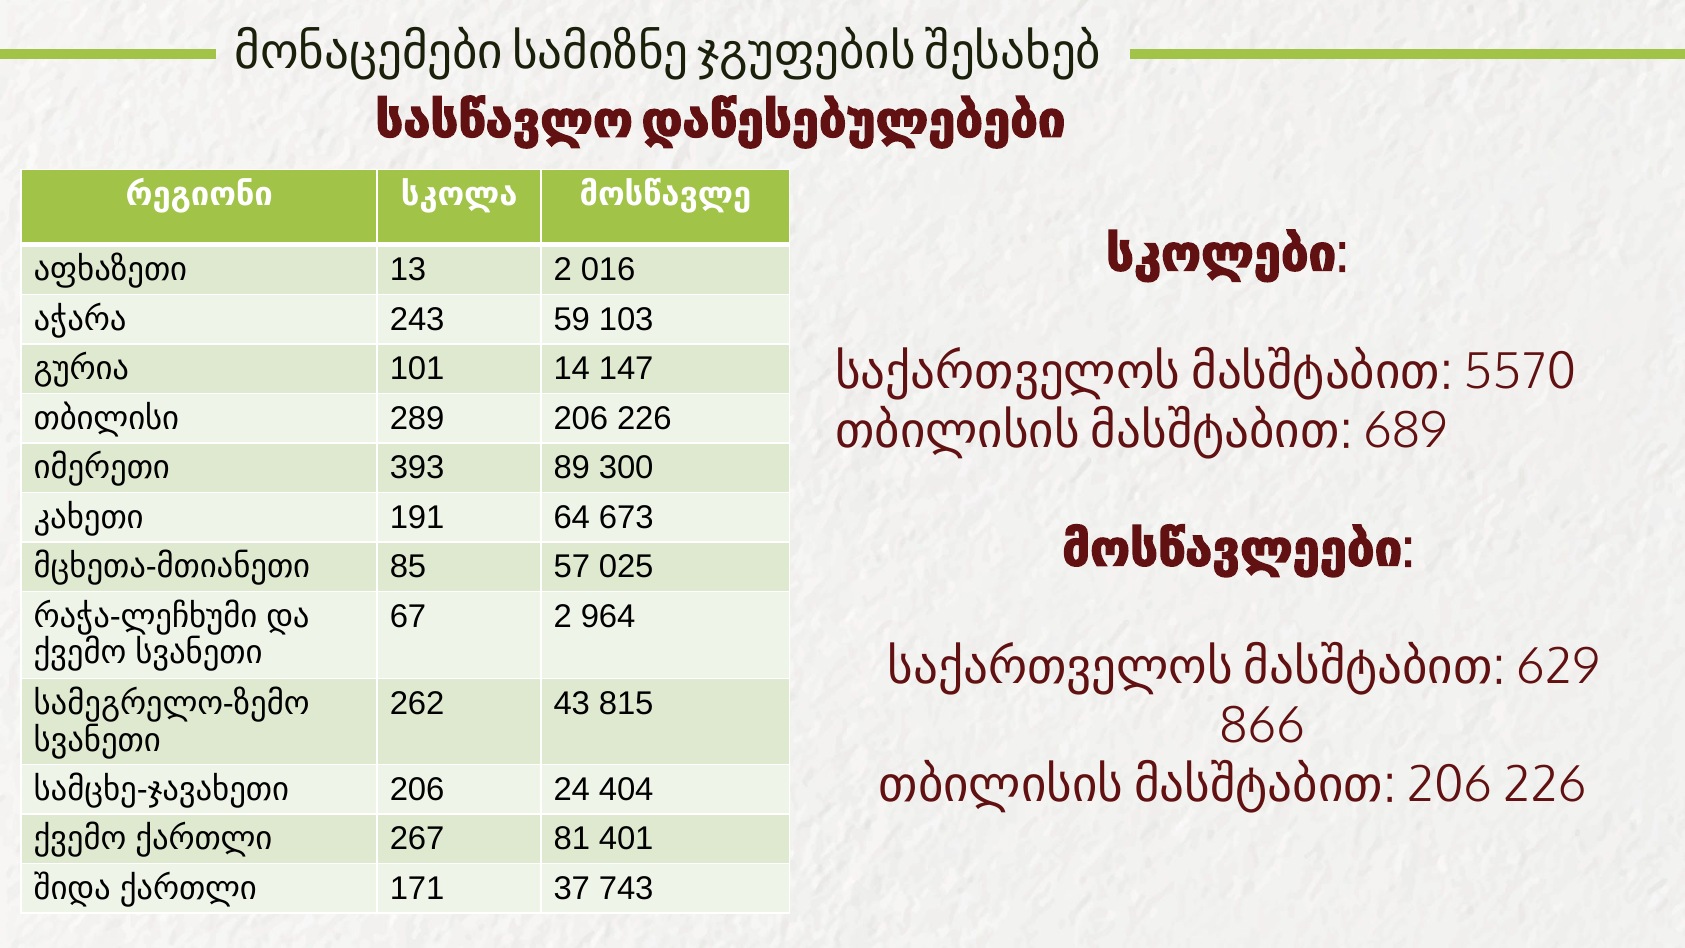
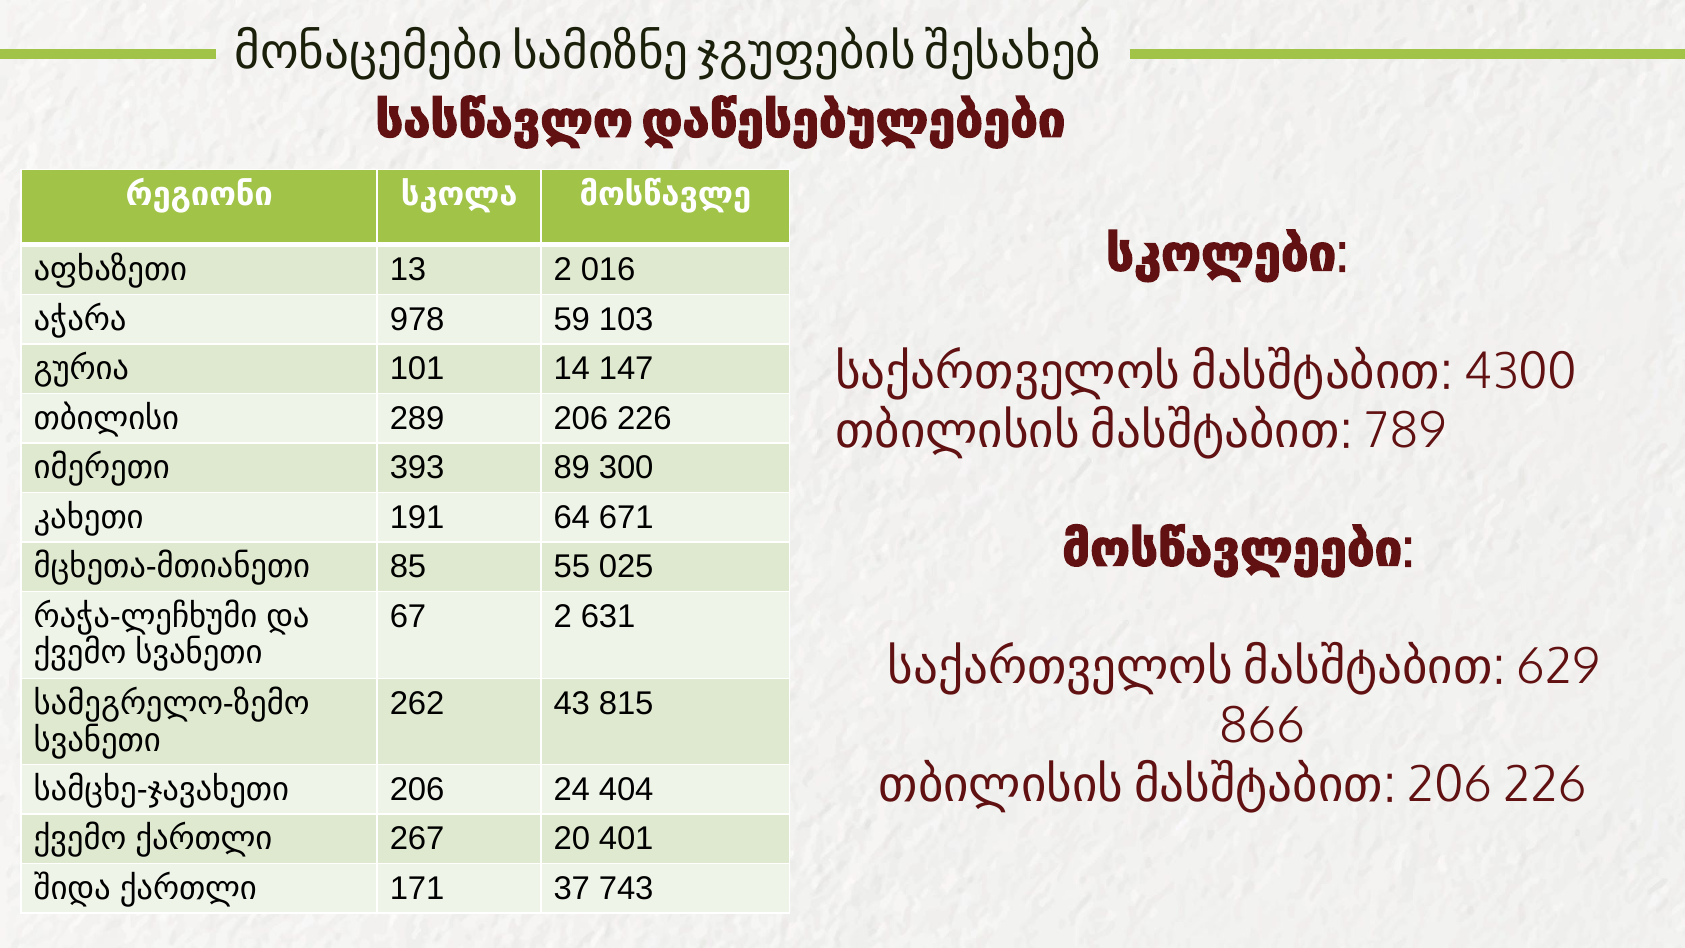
243: 243 -> 978 (417, 319)
5570: 5570 -> 4300 (1520, 372)
689: 689 -> 789 (1405, 431)
673: 673 -> 671 (626, 517)
57: 57 -> 55 (572, 567)
964: 964 -> 631 (608, 617)
81: 81 -> 20 (572, 839)
